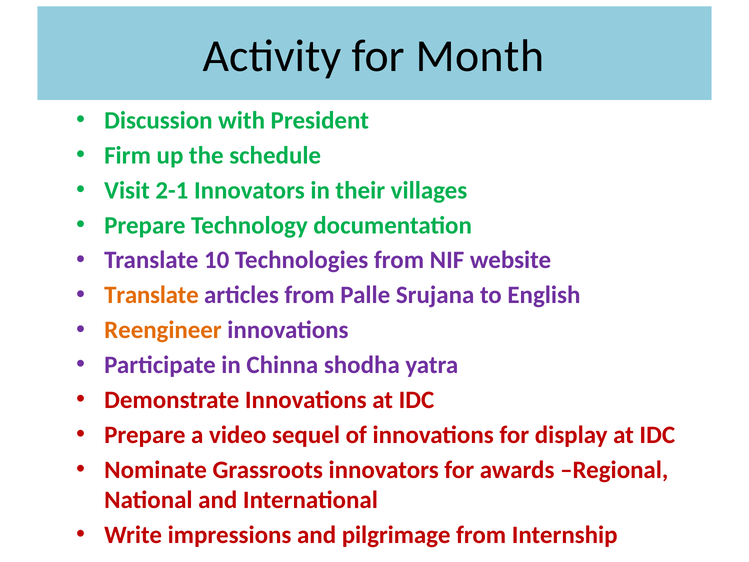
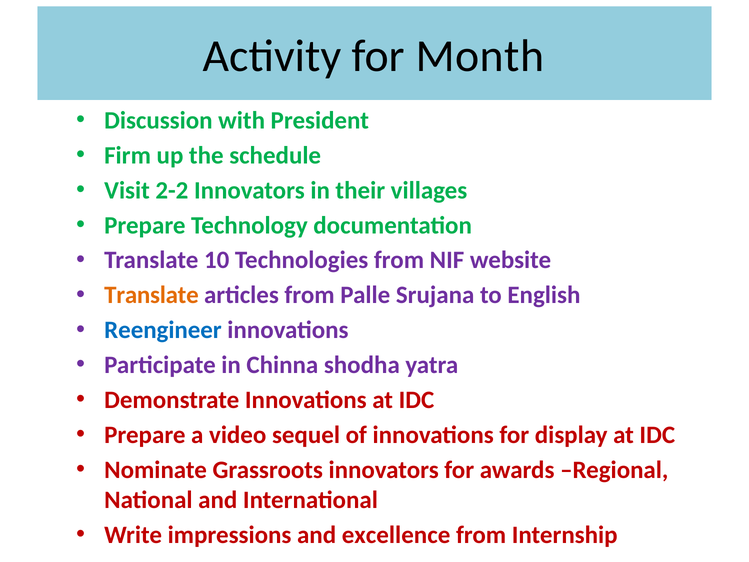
2-1: 2-1 -> 2-2 (172, 190)
Reengineer colour: orange -> blue (163, 330)
pilgrimage: pilgrimage -> excellence (396, 535)
